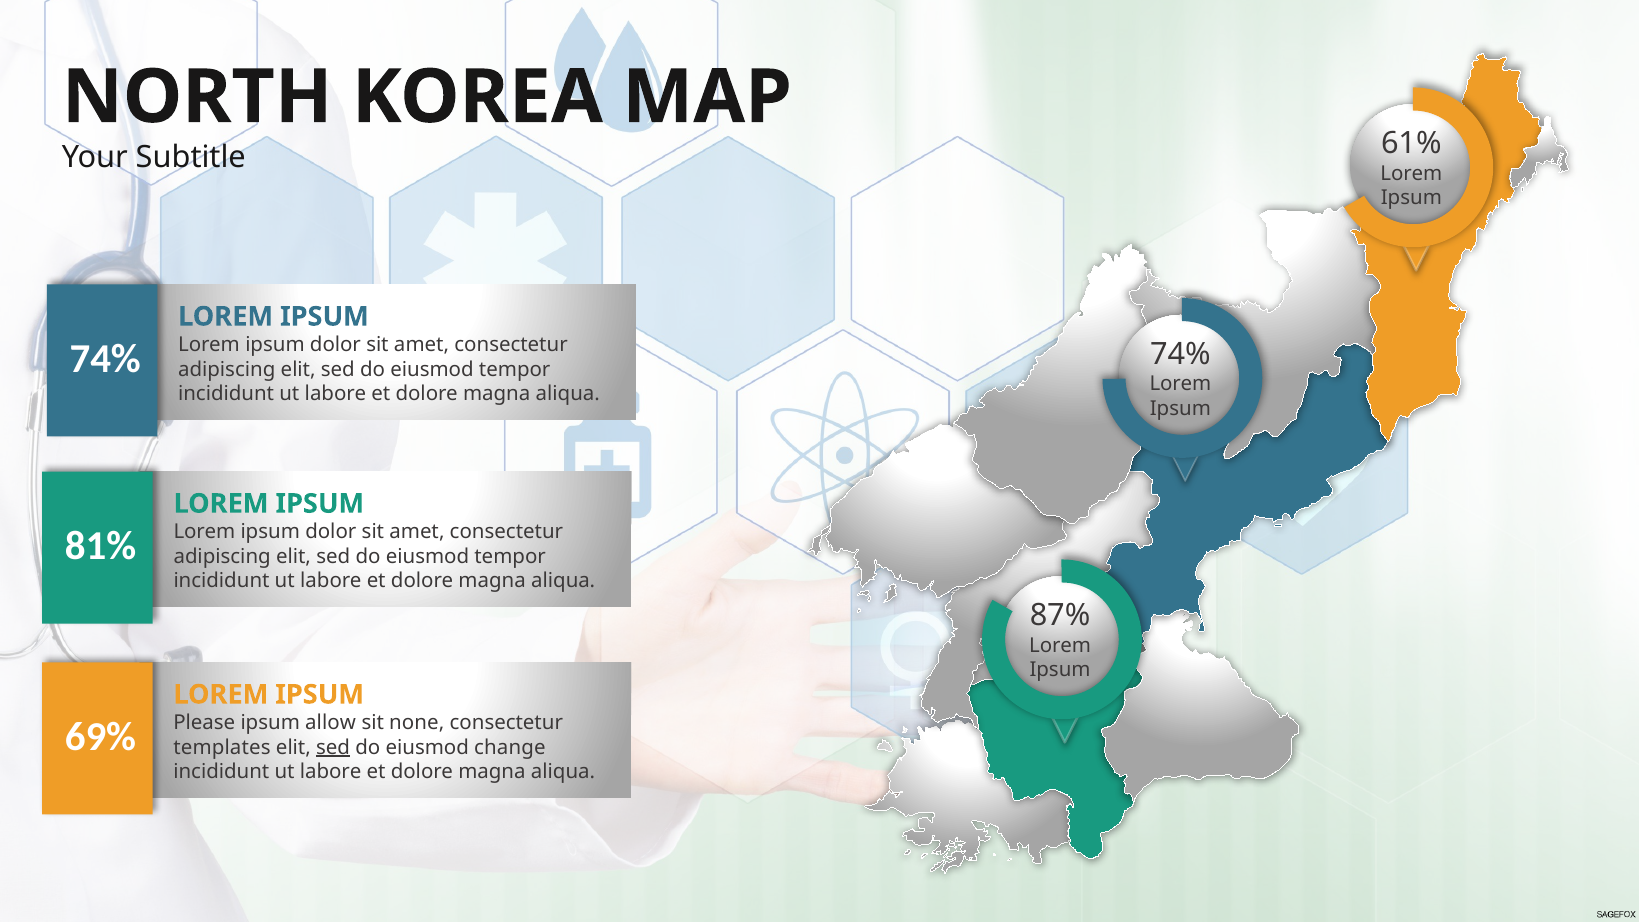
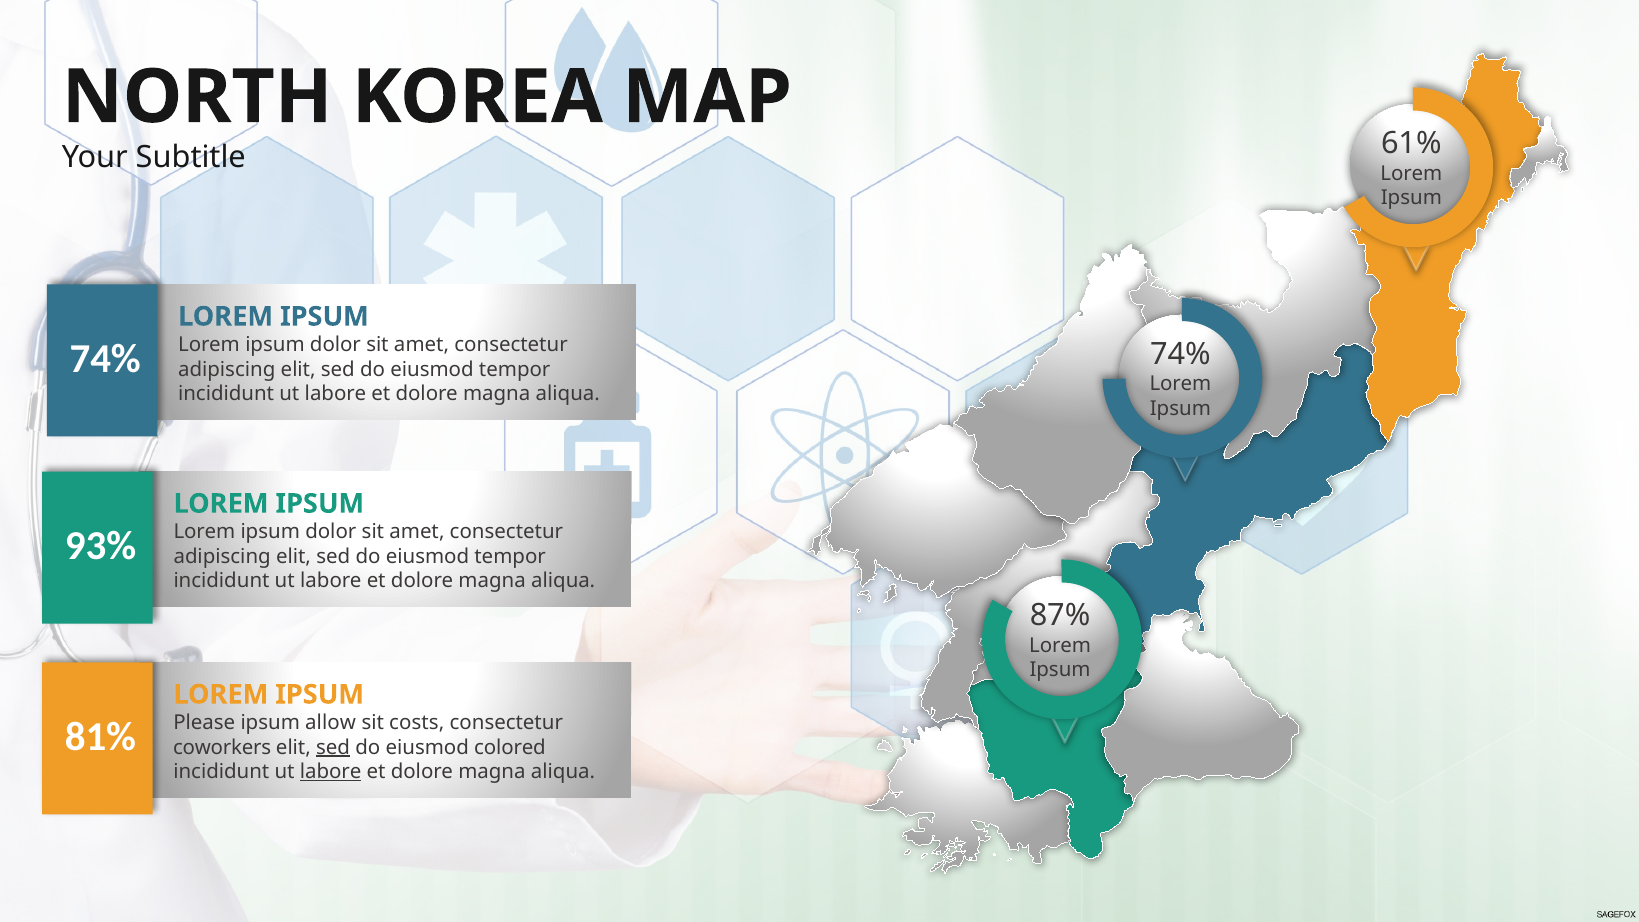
81%: 81% -> 93% (101, 546)
none: none -> costs (417, 723)
69%: 69% -> 81% (100, 737)
templates: templates -> coworkers (222, 747)
change: change -> colored (510, 747)
labore underline: none -> present (331, 772)
